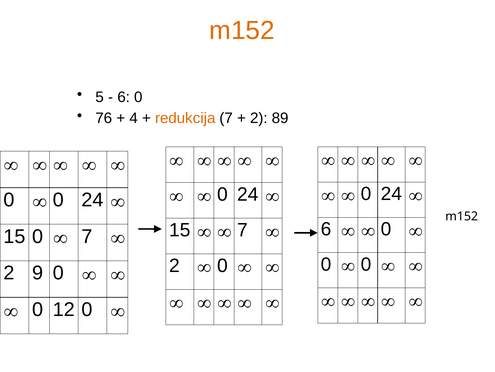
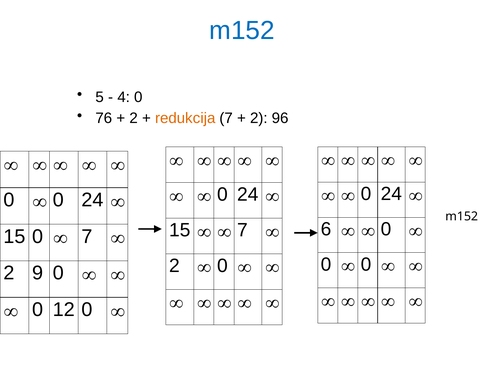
m152 colour: orange -> blue (242, 31)
6: 6 -> 4 (124, 97)
4: 4 -> 2 (134, 118)
89: 89 -> 96 (280, 118)
